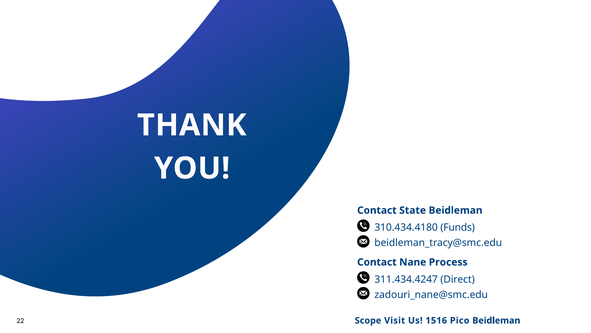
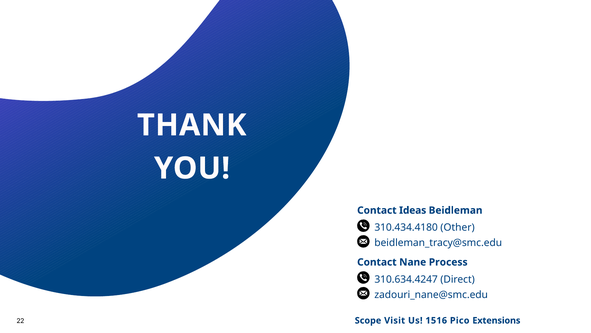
State: State -> Ideas (413, 210)
Funds: Funds -> Other (458, 227)
311.434.4247: 311.434.4247 -> 310.634.4247 (406, 279)
Pico Beidleman: Beidleman -> Extensions (496, 320)
